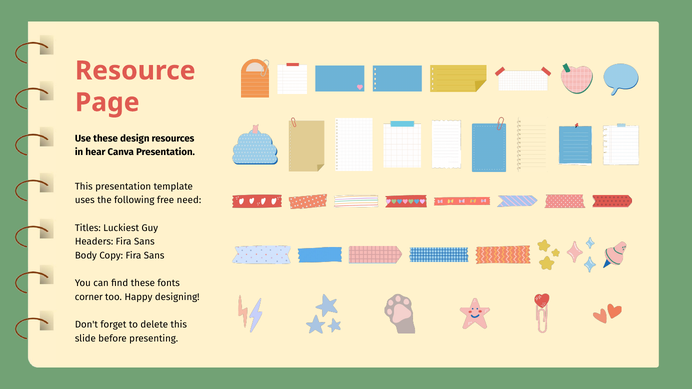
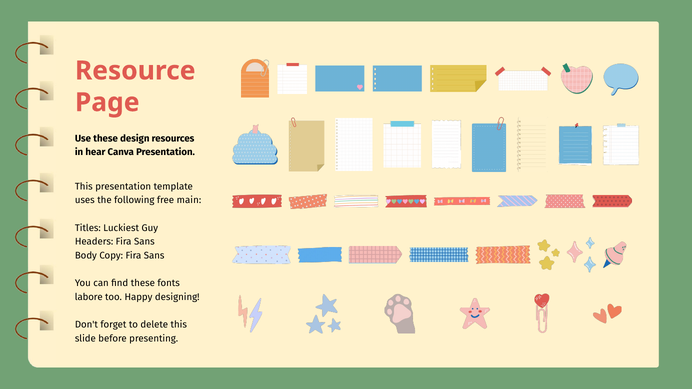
need: need -> main (189, 200)
corner: corner -> labore (89, 297)
